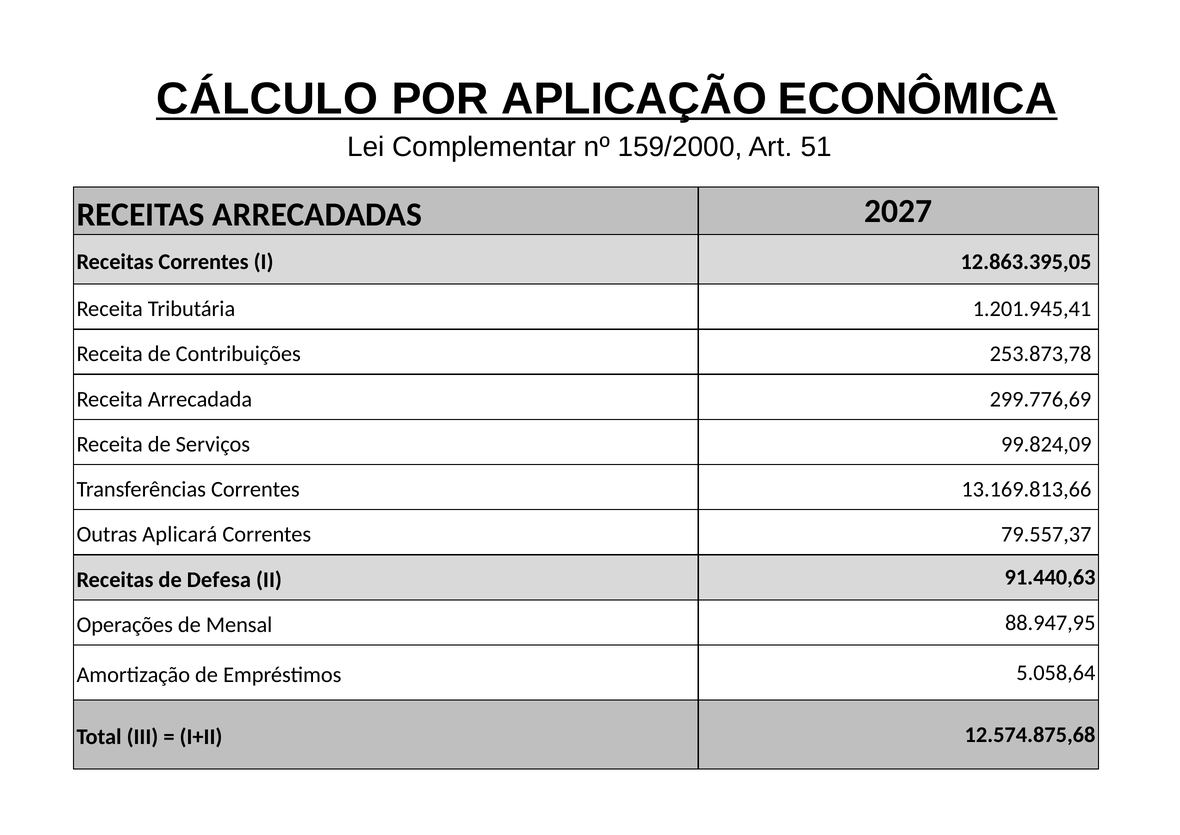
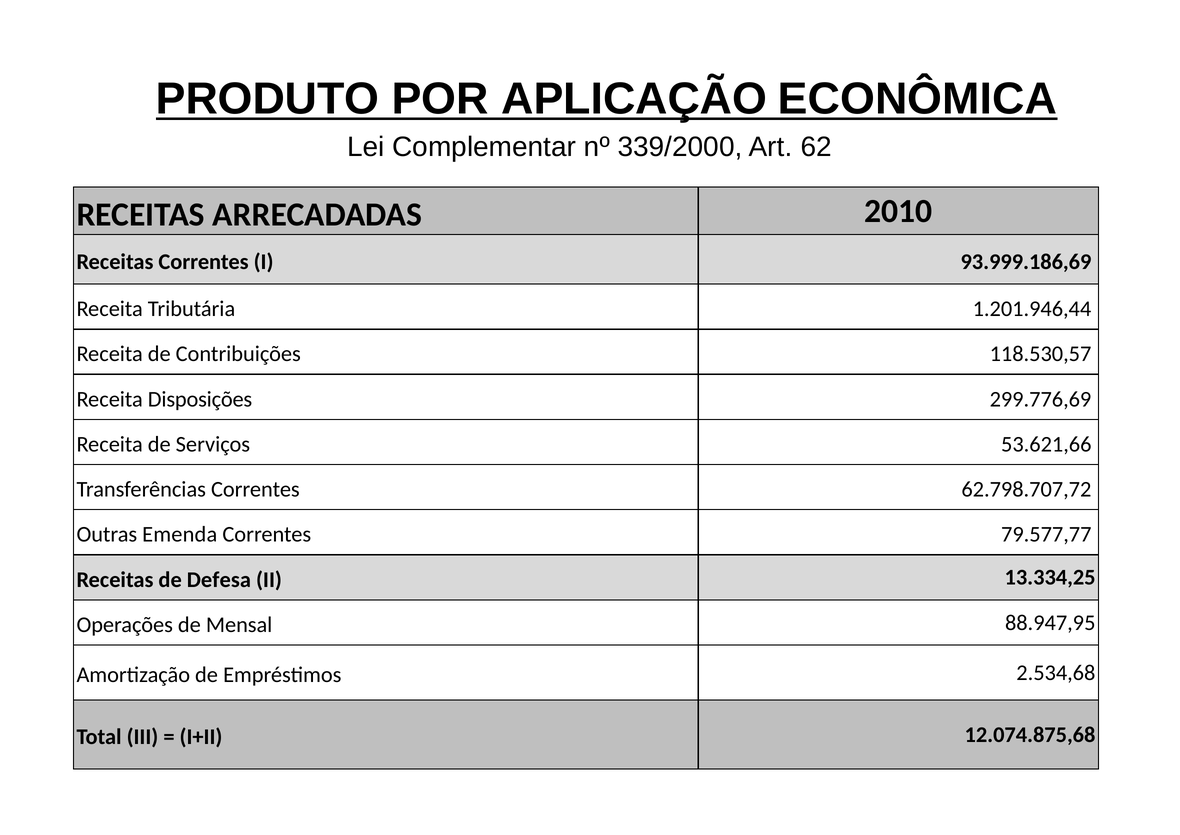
CÁLCULO: CÁLCULO -> PRODUTO (268, 99)
159/2000: 159/2000 -> 339/2000 (680, 147)
51: 51 -> 62 (816, 147)
2027: 2027 -> 2010 (898, 211)
12.863.395,05: 12.863.395,05 -> 93.999.186,69 (1026, 262)
1.201.945,41: 1.201.945,41 -> 1.201.946,44 (1032, 309)
253.873,78: 253.873,78 -> 118.530,57 (1041, 354)
Arrecadada: Arrecadada -> Disposições (200, 399)
99.824,09: 99.824,09 -> 53.621,66 (1046, 444)
13.169.813,66: 13.169.813,66 -> 62.798.707,72 (1026, 489)
Aplicará: Aplicará -> Emenda (180, 534)
79.557,37: 79.557,37 -> 79.577,77 (1046, 534)
91.440,63: 91.440,63 -> 13.334,25 (1050, 577)
5.058,64: 5.058,64 -> 2.534,68 (1056, 672)
12.574.875,68: 12.574.875,68 -> 12.074.875,68 (1030, 734)
